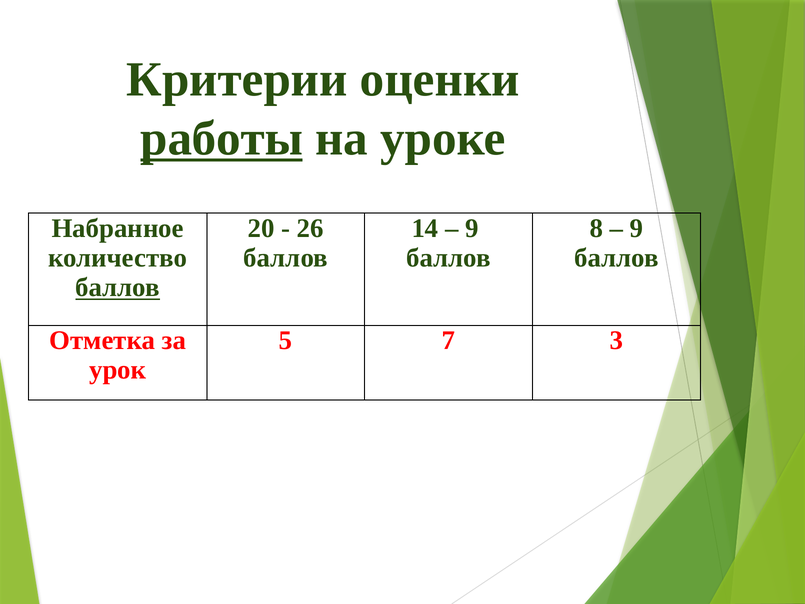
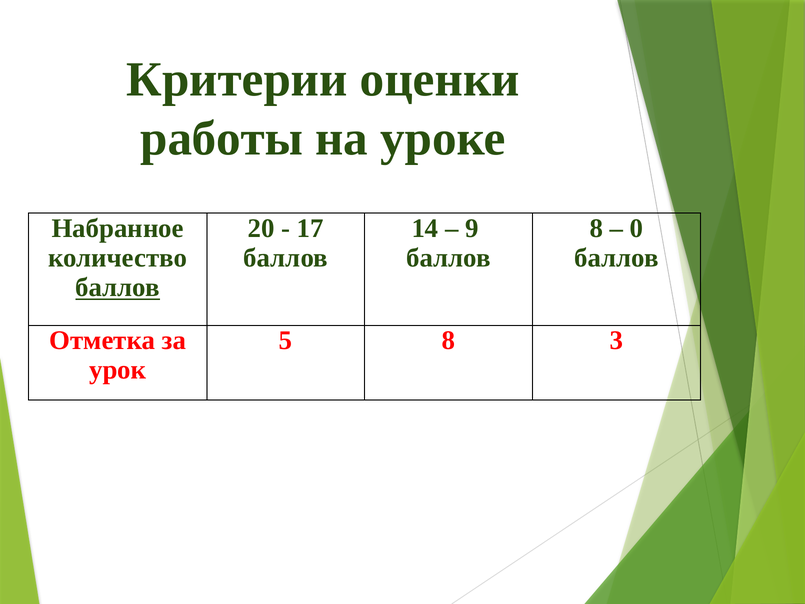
работы underline: present -> none (222, 139)
26: 26 -> 17 (310, 228)
9: 9 -> 0 (637, 228)
5 7: 7 -> 8 (448, 340)
